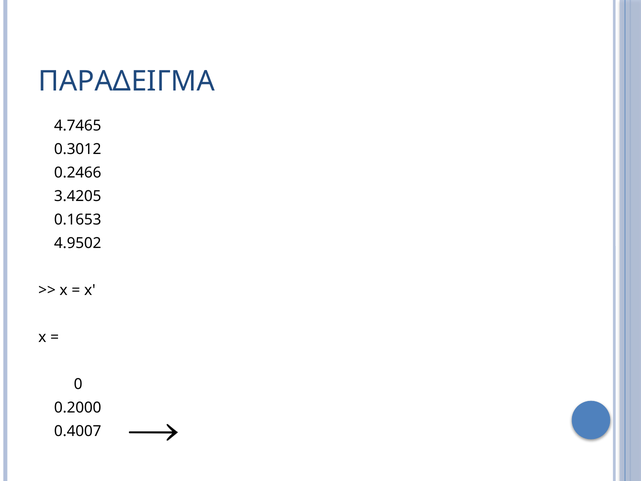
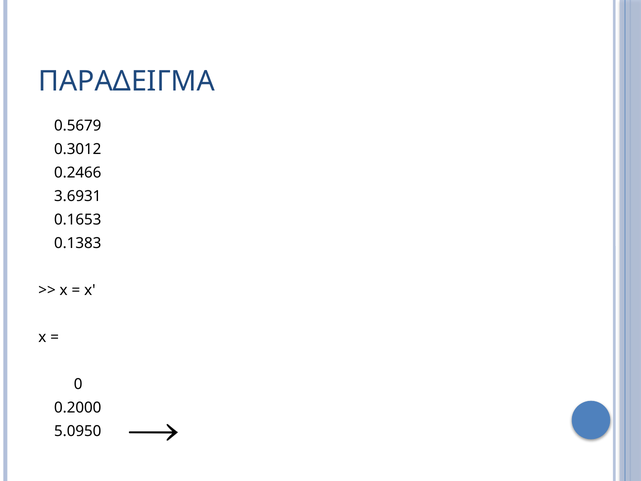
4.7465: 4.7465 -> 0.5679 (78, 125)
3.4205: 3.4205 -> 3.6931 (78, 196)
4.9502: 4.9502 -> 0.1383 (78, 243)
0.4007: 0.4007 -> 5.0950 (78, 431)
